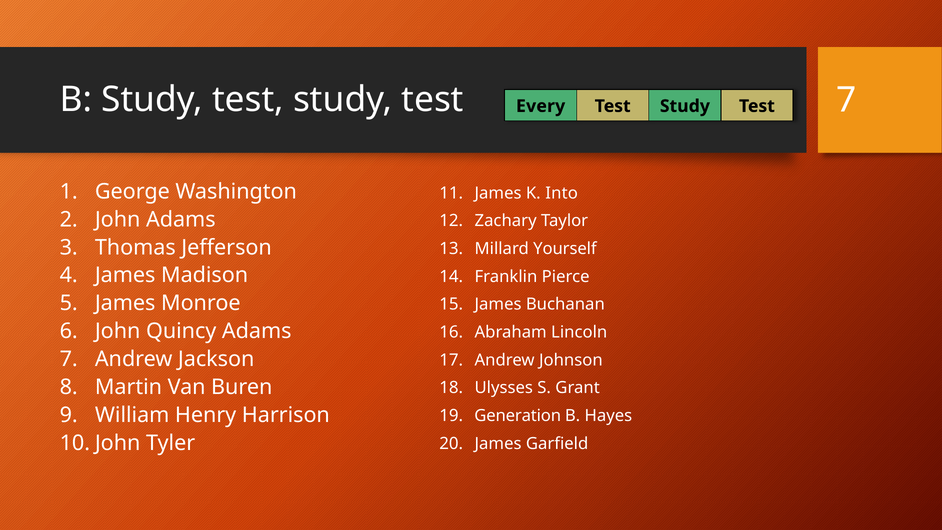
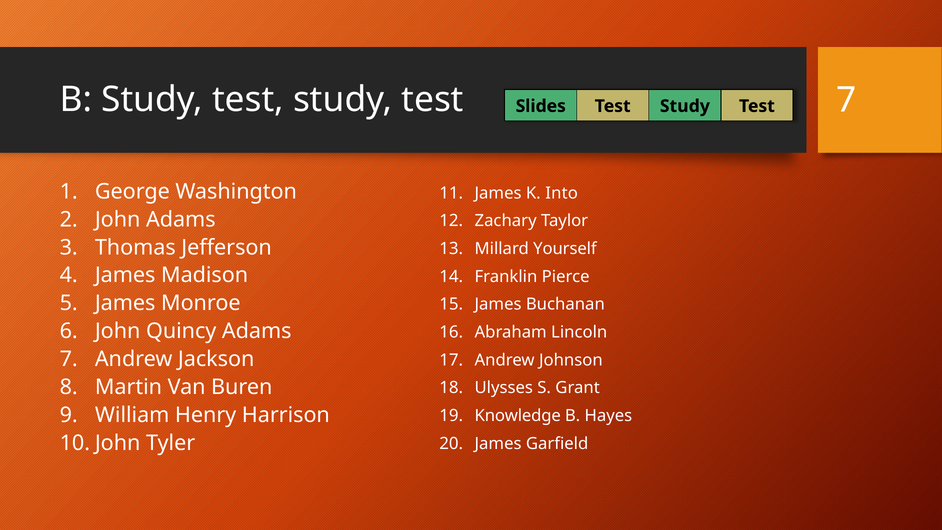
Every: Every -> Slides (541, 106)
Generation: Generation -> Knowledge (518, 416)
